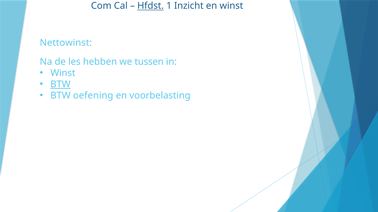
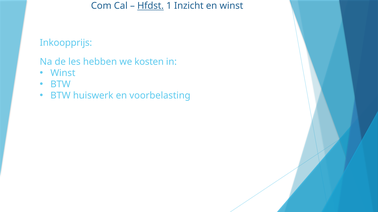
Nettowinst: Nettowinst -> Inkoopprijs (66, 43)
tussen: tussen -> kosten (149, 62)
BTW underline: present -> none (60, 85)
oefening: oefening -> huiswerk (93, 96)
